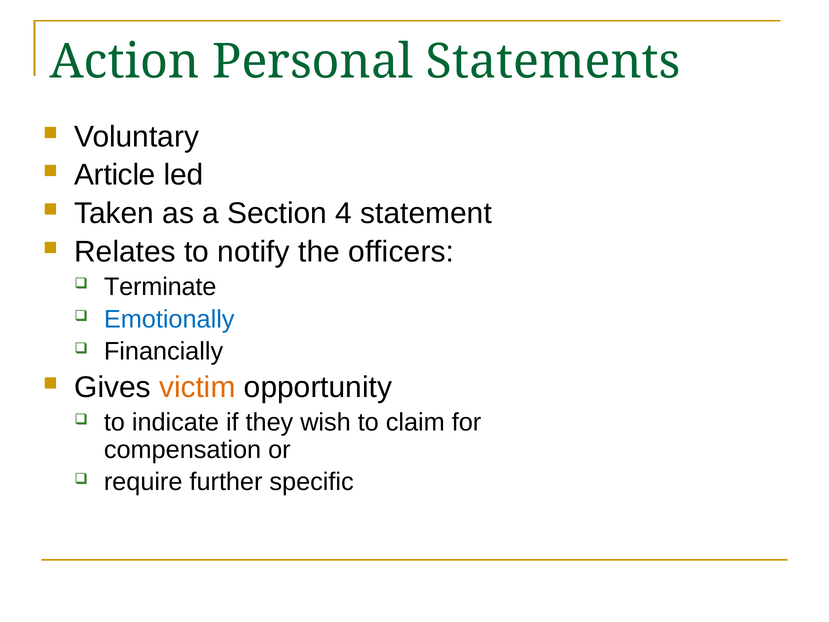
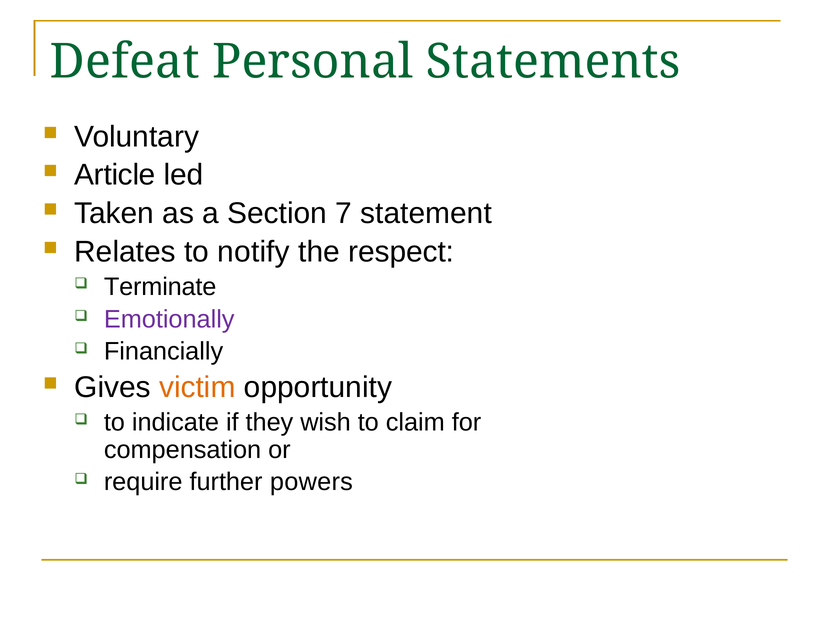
Action: Action -> Defeat (125, 62)
4: 4 -> 7 (344, 213)
officers: officers -> respect (401, 252)
Emotionally colour: blue -> purple (169, 319)
specific: specific -> powers (311, 482)
